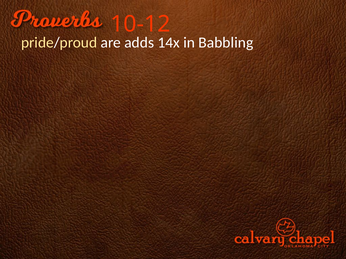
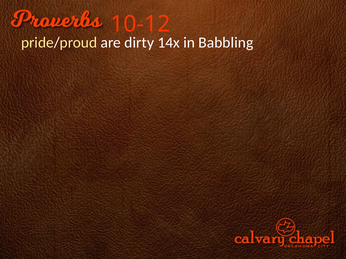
adds: adds -> dirty (139, 43)
